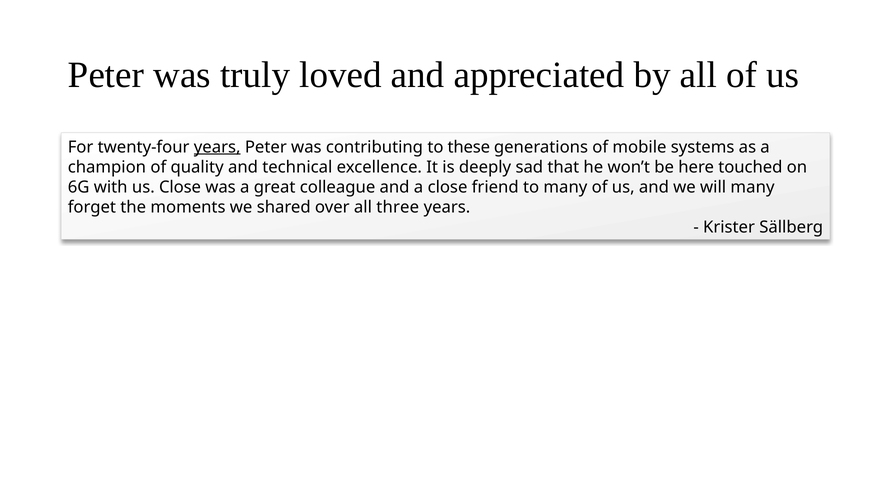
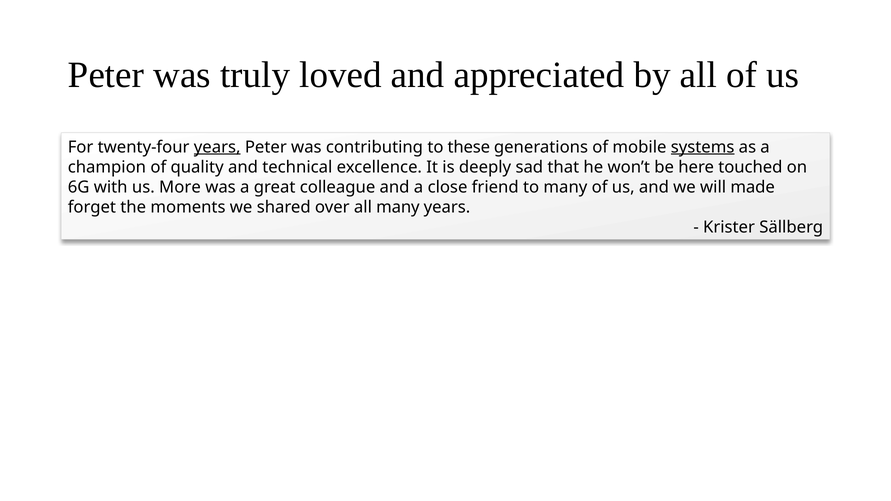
systems underline: none -> present (703, 147)
us Close: Close -> More (180, 187)
will many: many -> made (753, 187)
all three: three -> many (398, 207)
